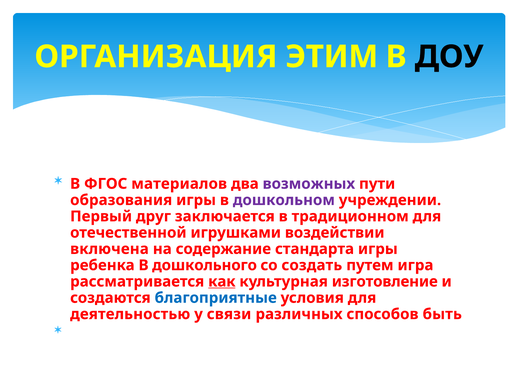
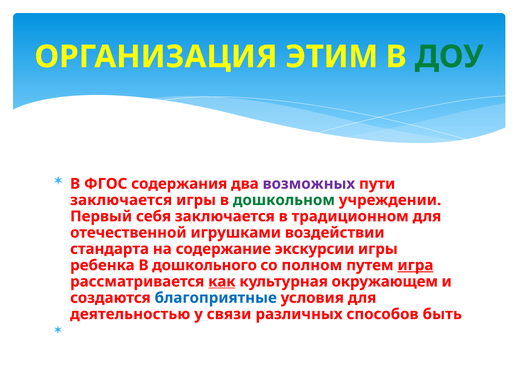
ДОУ colour: black -> green (449, 57)
материалов: материалов -> содержания (179, 184)
образования: образования -> заключается (121, 200)
дошкольном colour: purple -> green (284, 200)
друг: друг -> себя (153, 217)
включена: включена -> стандарта (110, 249)
стандарта: стандарта -> экскурсии (315, 249)
создать: создать -> полном (312, 266)
игра underline: none -> present (415, 266)
изготовление: изготовление -> окружающем (385, 282)
